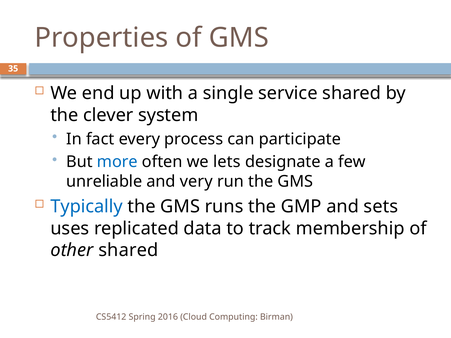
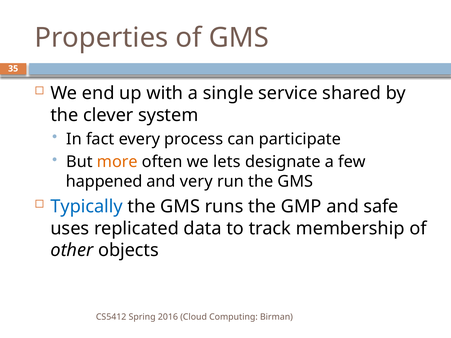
more colour: blue -> orange (117, 162)
unreliable: unreliable -> happened (104, 182)
sets: sets -> safe (381, 207)
other shared: shared -> objects (128, 250)
